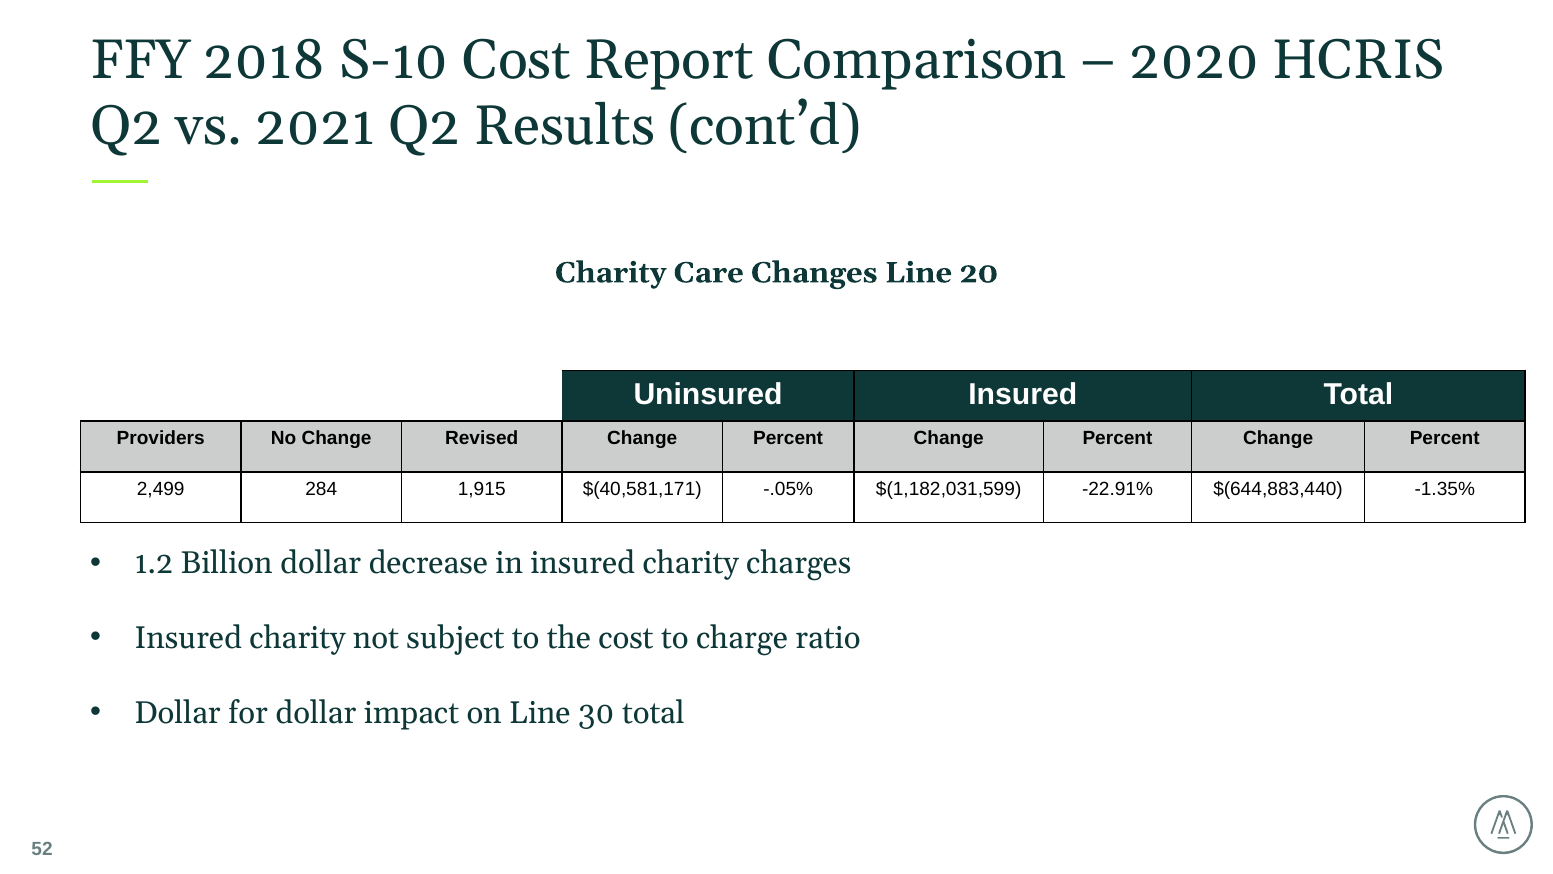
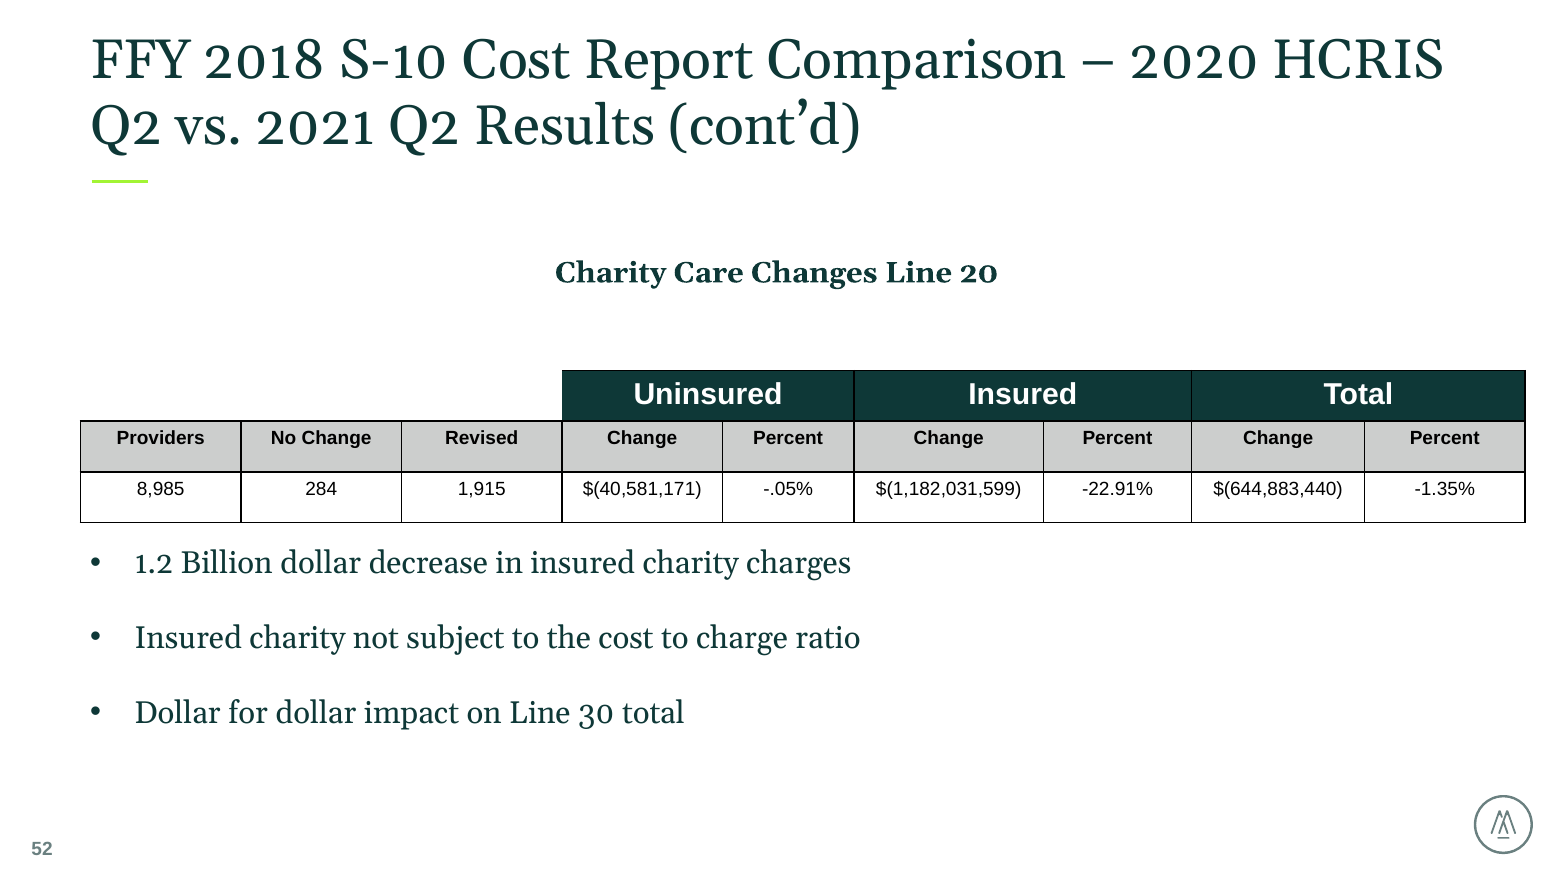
2,499: 2,499 -> 8,985 (161, 489)
